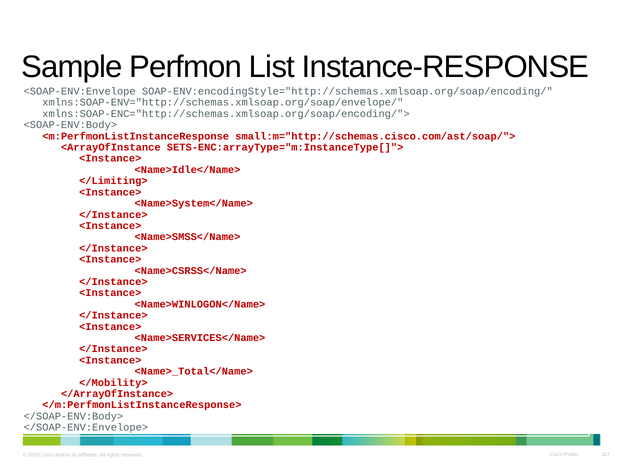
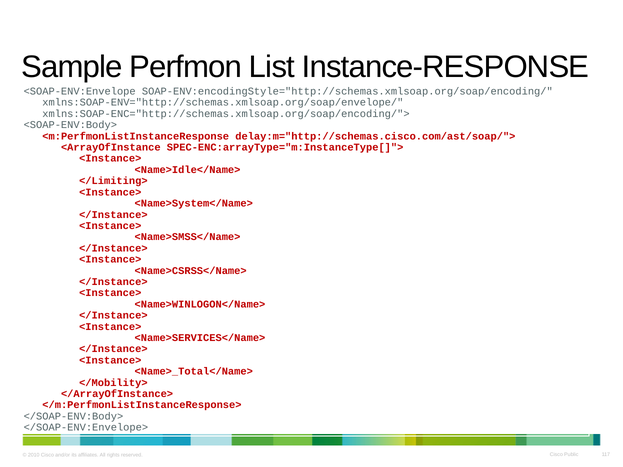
small:m="http://schemas.cisco.com/ast/soap/">: small:m="http://schemas.cisco.com/ast/soap/"> -> delay:m="http://schemas.cisco.com/ast/soap/"> (375, 136)
SETS-ENC:arrayType="m:InstanceType[]">: SETS-ENC:arrayType="m:InstanceType[]"> -> SPEC-ENC:arrayType="m:InstanceType[]"> (285, 147)
